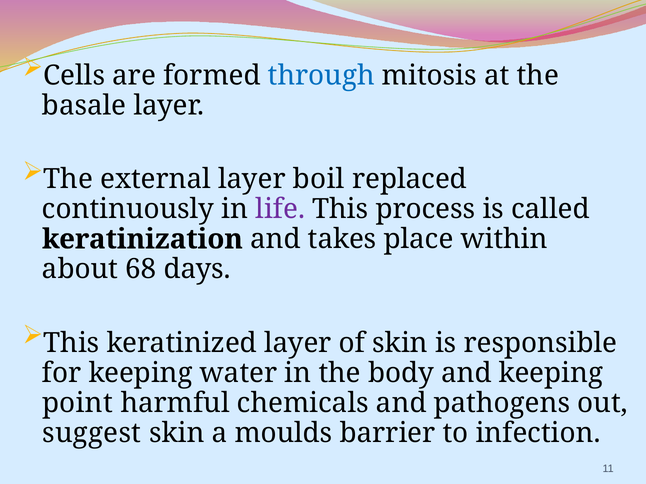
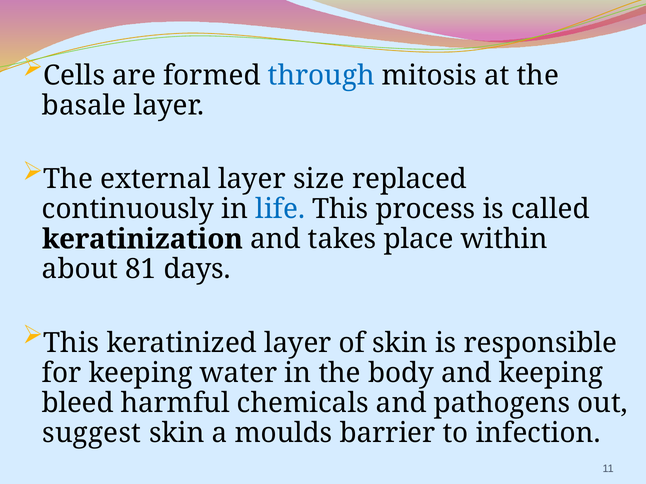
boil: boil -> size (319, 179)
life colour: purple -> blue (280, 209)
68: 68 -> 81 (141, 270)
point: point -> bleed (78, 403)
